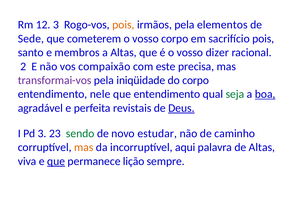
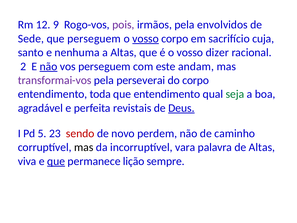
12 3: 3 -> 9 (56, 25)
pois colour: orange -> purple (123, 25)
elementos: elementos -> envolvidos (222, 25)
que cometerem: cometerem -> perseguem (94, 39)
vosso underline: none -> present (146, 39)
sacrifício pois: pois -> cuja (263, 39)
membros: membros -> nenhuma (77, 52)
não underline: none -> present (49, 66)
vos compaixão: compaixão -> perseguem (104, 66)
precisa: precisa -> andam (196, 66)
iniqüidade: iniqüidade -> perseverai (141, 80)
nele: nele -> toda (100, 94)
boa underline: present -> none (265, 94)
Pd 3: 3 -> 5 (42, 133)
sendo colour: green -> red (80, 133)
estudar: estudar -> perdem (157, 133)
mas colour: orange -> black (84, 147)
aqui: aqui -> vara (185, 147)
